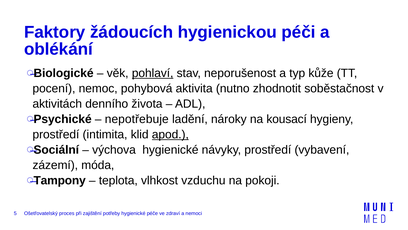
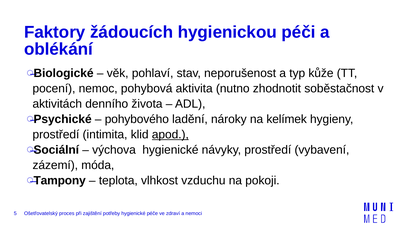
pohlaví underline: present -> none (153, 73)
nepotřebuje: nepotřebuje -> pohybového (137, 119)
kousací: kousací -> kelímek (287, 119)
